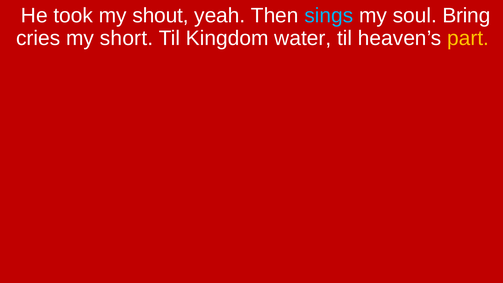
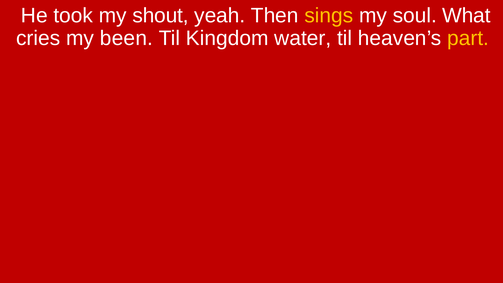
sings colour: light blue -> yellow (329, 16)
Bring: Bring -> What (466, 16)
short: short -> been (126, 38)
